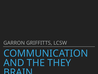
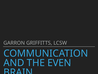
THEY: THEY -> EVEN (59, 62)
